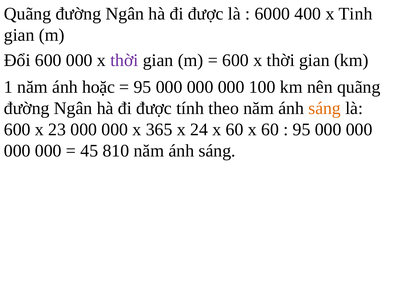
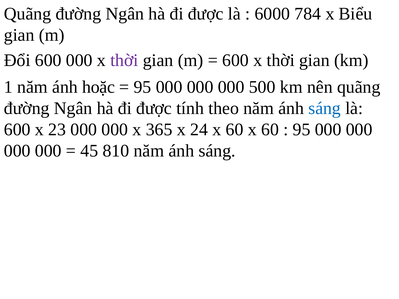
400: 400 -> 784 (308, 14)
Tinh: Tinh -> Biểu (355, 14)
100: 100 -> 500 (262, 87)
sáng colour: orange -> blue (325, 108)
